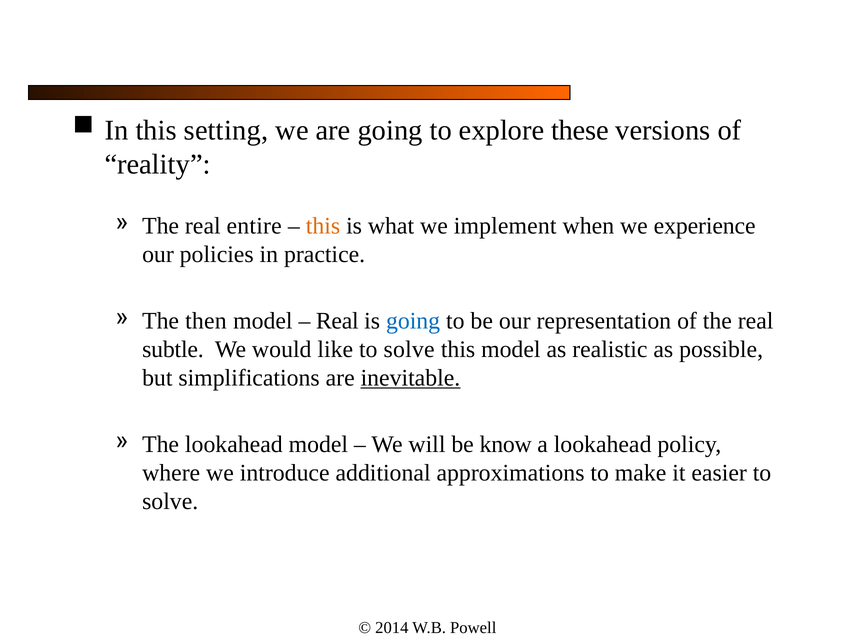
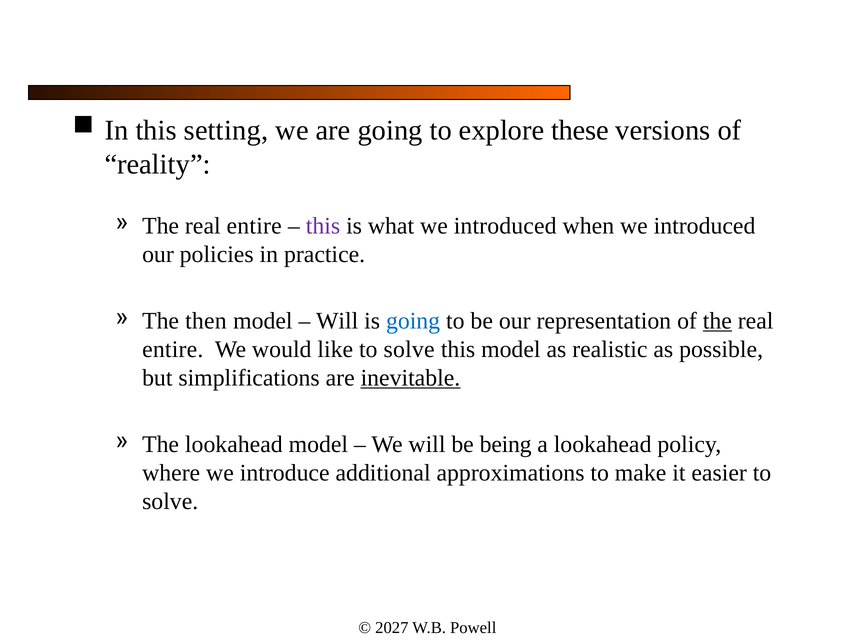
this colour: orange -> purple (323, 226)
what we implement: implement -> introduced (505, 226)
when we experience: experience -> introduced (705, 226)
Real: Real -> Will (337, 321)
the underline: none -> present (717, 321)
subtle: subtle -> entire (173, 349)
know: know -> being (506, 444)
2014: 2014 -> 2027 (392, 628)
